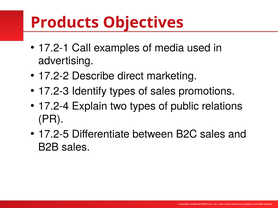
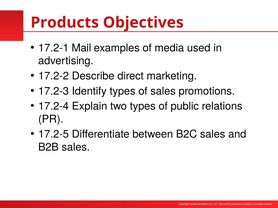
Call: Call -> Mail (81, 48)
